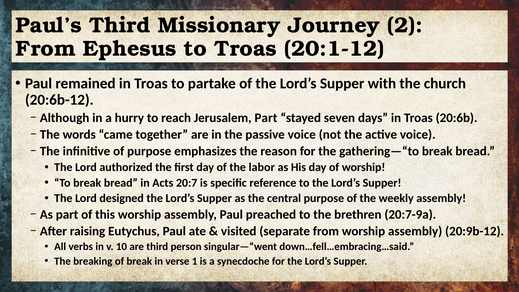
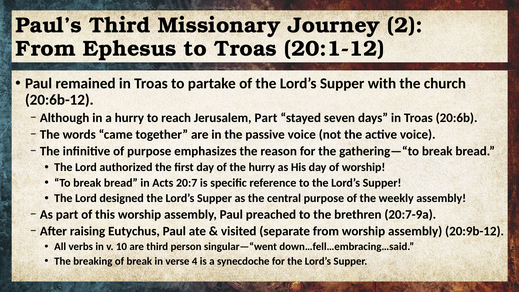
the labor: labor -> hurry (262, 167)
1: 1 -> 4 (195, 261)
